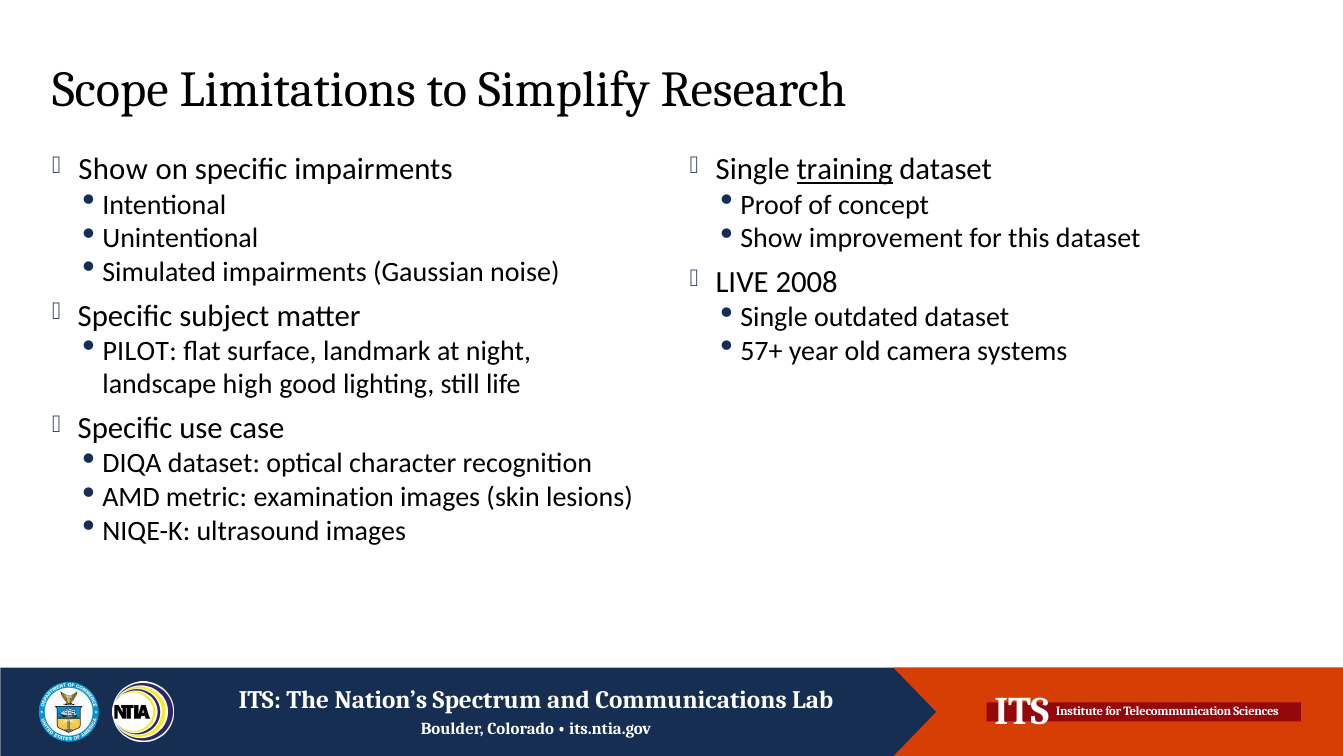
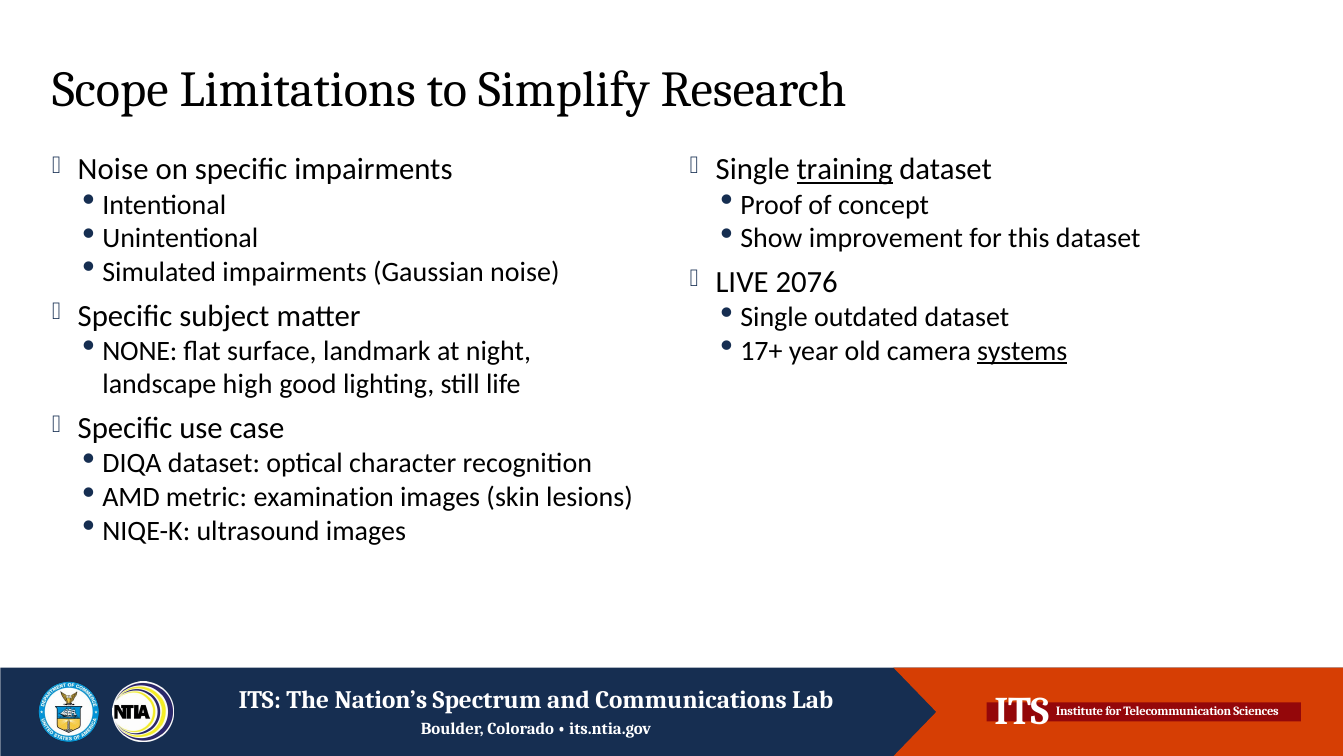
Show: Show -> Noise (113, 170)
2008: 2008 -> 2076 (807, 282)
PILOT: PILOT -> NONE (140, 351)
57+: 57+ -> 17+ (761, 351)
systems underline: none -> present (1022, 351)
